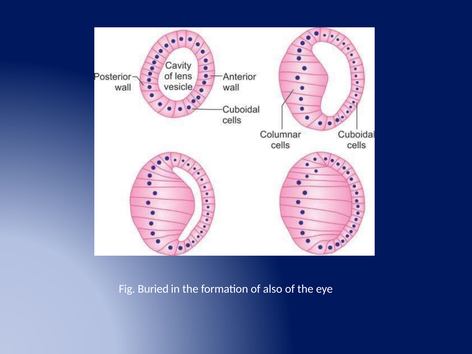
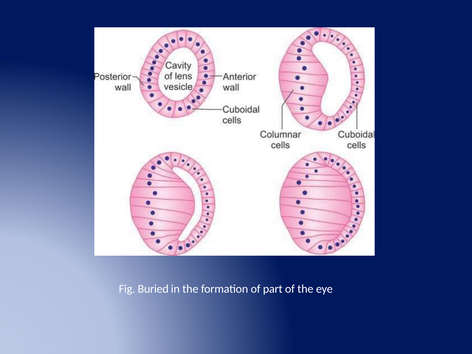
also: also -> part (273, 289)
